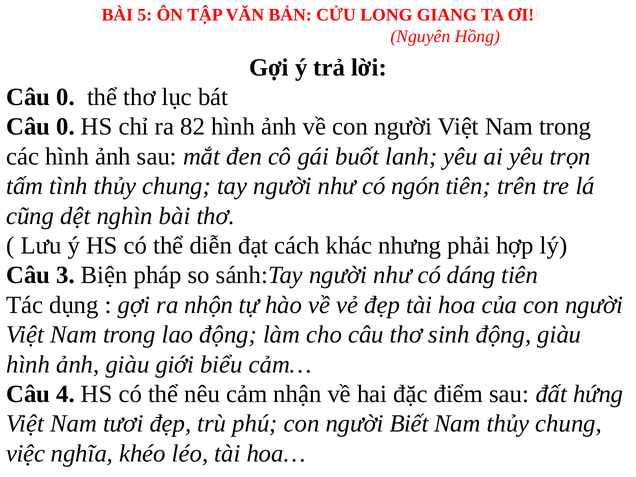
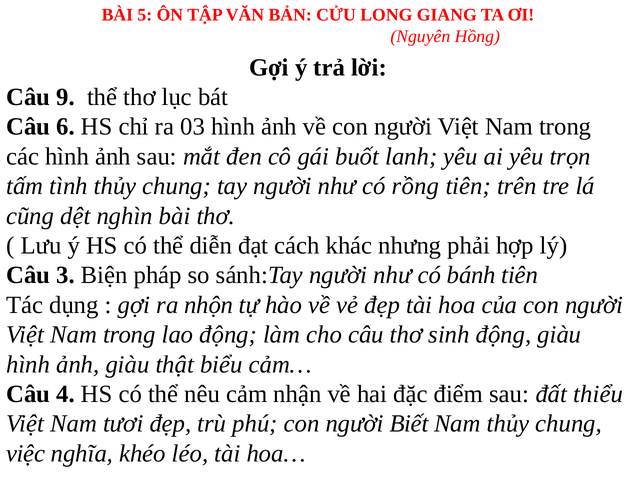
0: 0 -> 9 (66, 97)
0: 0 -> 6 (66, 127)
82: 82 -> 03 (193, 127)
ngón: ngón -> rồng (415, 186)
dáng: dáng -> bánh (471, 275)
giới: giới -> thật (175, 364)
hứng: hứng -> thiểu (598, 394)
